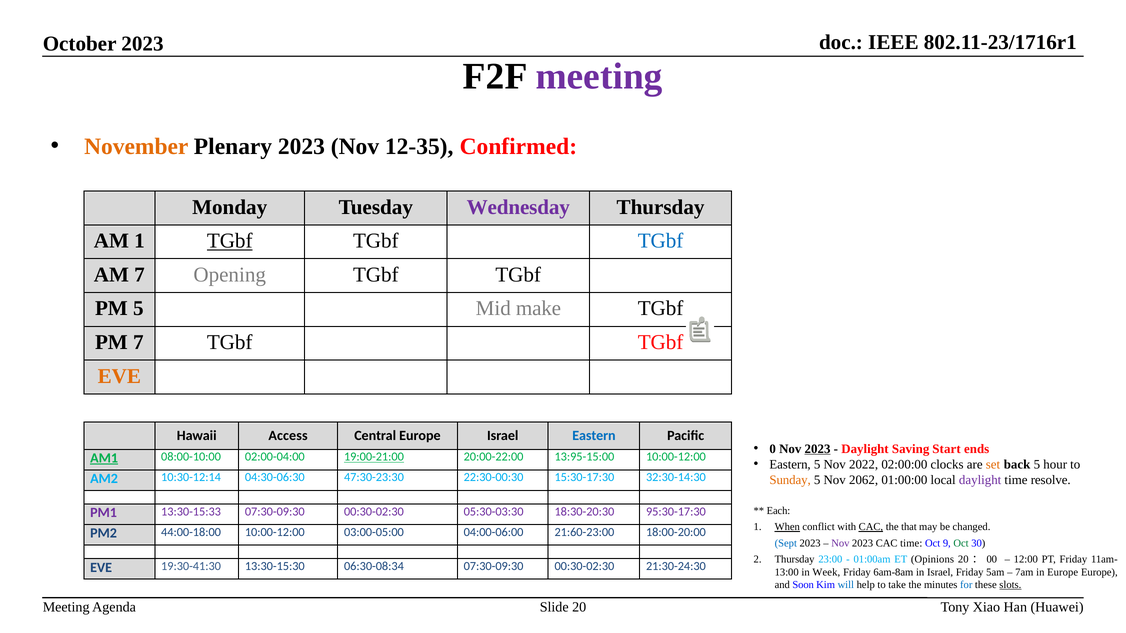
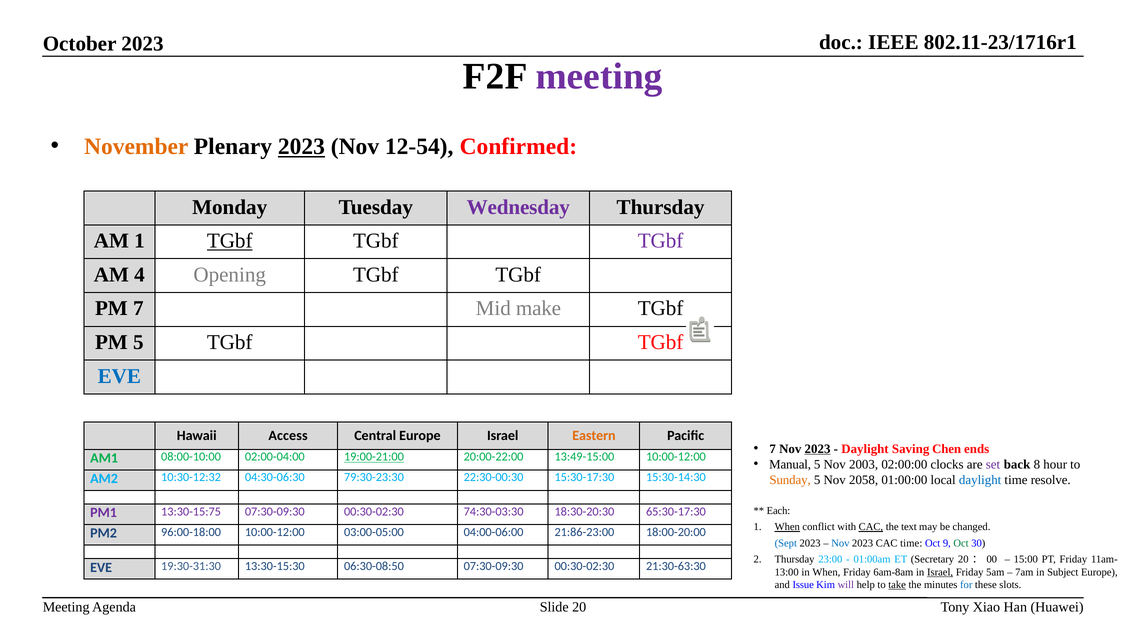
2023 underline: none -> present (301, 147)
12-35: 12-35 -> 12-54 (419, 147)
TGbf colour: blue -> purple (661, 241)
AM 7: 7 -> 4 (140, 275)
PM 5: 5 -> 7 (138, 309)
PM 7: 7 -> 5 (138, 343)
EVE colour: orange -> blue (119, 377)
Eastern colour: blue -> orange (594, 436)
0: 0 -> 7 (773, 449)
Start: Start -> Chen (947, 449)
AM1 underline: present -> none (104, 458)
13:95-15:00: 13:95-15:00 -> 13:49-15:00 (584, 457)
Eastern: Eastern -> Manual (790, 465)
2022: 2022 -> 2003 (864, 465)
set colour: orange -> purple (993, 465)
back 5: 5 -> 8 (1037, 465)
10:30-12:14: 10:30-12:14 -> 10:30-12:32 (191, 478)
47:30-23:30: 47:30-23:30 -> 79:30-23:30 (374, 478)
32:30-14:30: 32:30-14:30 -> 15:30-14:30 (676, 478)
2062: 2062 -> 2058 (864, 480)
daylight colour: purple -> blue (980, 480)
13:30-15:33: 13:30-15:33 -> 13:30-15:75 (191, 512)
05:30-03:30: 05:30-03:30 -> 74:30-03:30 (494, 512)
95:30-17:30: 95:30-17:30 -> 65:30-17:30 (676, 512)
that: that -> text (909, 527)
44:00-18:00: 44:00-18:00 -> 96:00-18:00 (191, 532)
21:60-23:00: 21:60-23:00 -> 21:86-23:00 (584, 532)
Nov colour: purple -> blue (840, 543)
Opinions: Opinions -> Secretary (933, 560)
12:00: 12:00 -> 15:00 (1026, 560)
19:30-41:30: 19:30-41:30 -> 19:30-31:30 (191, 567)
06:30-08:34: 06:30-08:34 -> 06:30-08:50 (374, 567)
21:30-24:30: 21:30-24:30 -> 21:30-63:30 (676, 567)
in Week: Week -> When (826, 572)
Israel underline: none -> present (940, 572)
in Europe: Europe -> Subject (1063, 572)
Soon: Soon -> Issue (803, 585)
will colour: blue -> purple (846, 585)
take underline: none -> present (897, 585)
slots underline: present -> none (1010, 585)
